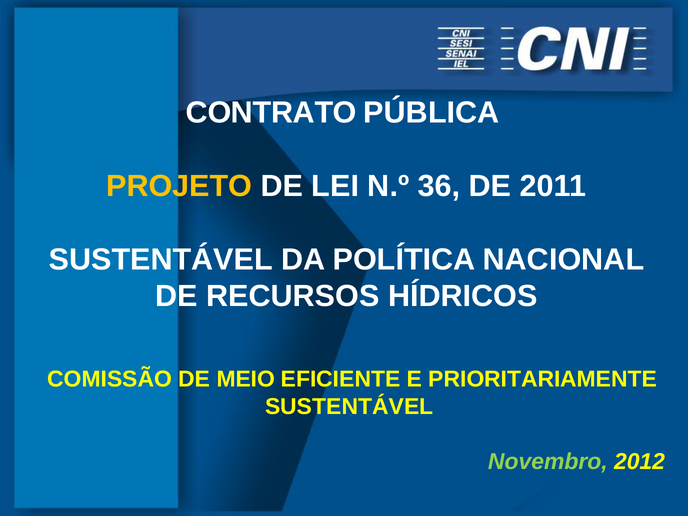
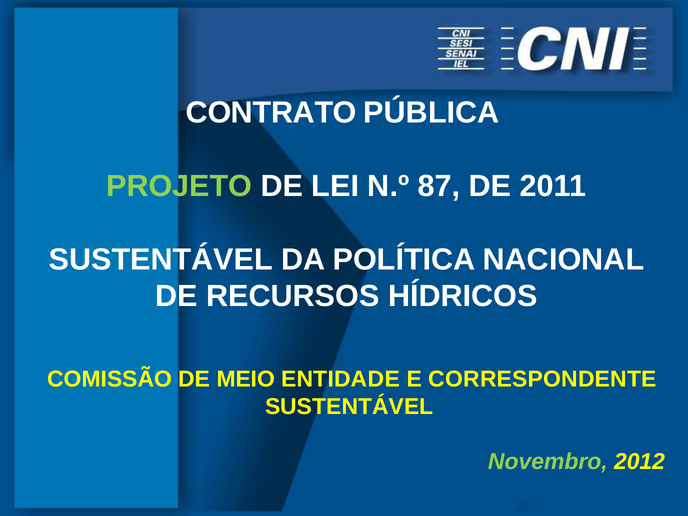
PROJETO colour: yellow -> light green (179, 186)
36: 36 -> 87 (439, 186)
EFICIENTE: EFICIENTE -> ENTIDADE (340, 379)
PRIORITARIAMENTE: PRIORITARIAMENTE -> CORRESPONDENTE (543, 379)
